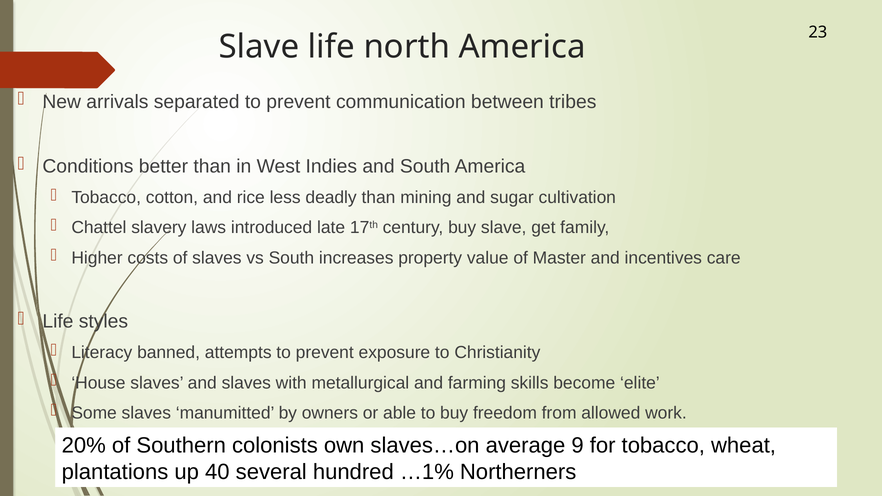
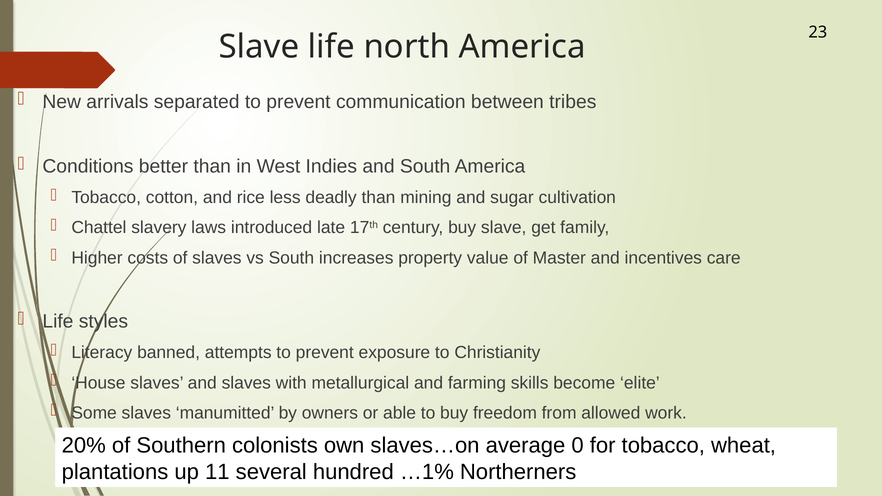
9: 9 -> 0 (578, 446)
40: 40 -> 11 (217, 472)
